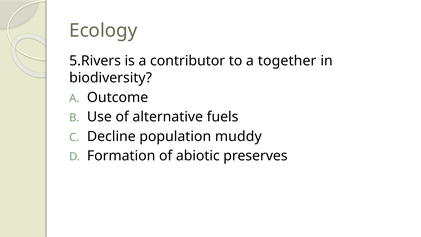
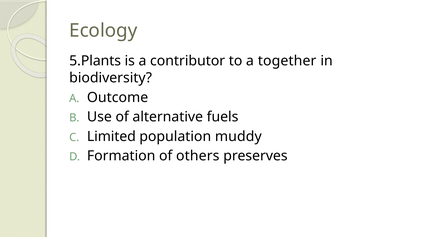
5.Rivers: 5.Rivers -> 5.Plants (95, 61)
Decline: Decline -> Limited (111, 136)
abiotic: abiotic -> others (198, 156)
